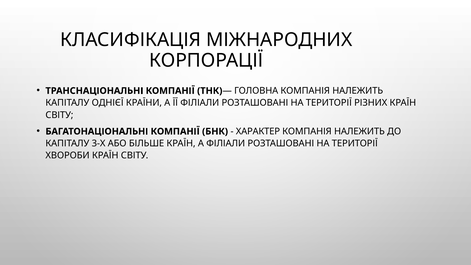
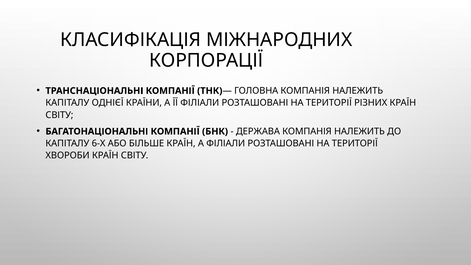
ХАРАКТЕР: ХАРАКТЕР -> ДЕРЖАВА (258, 131)
3-Х: 3-Х -> 6-Х (99, 143)
